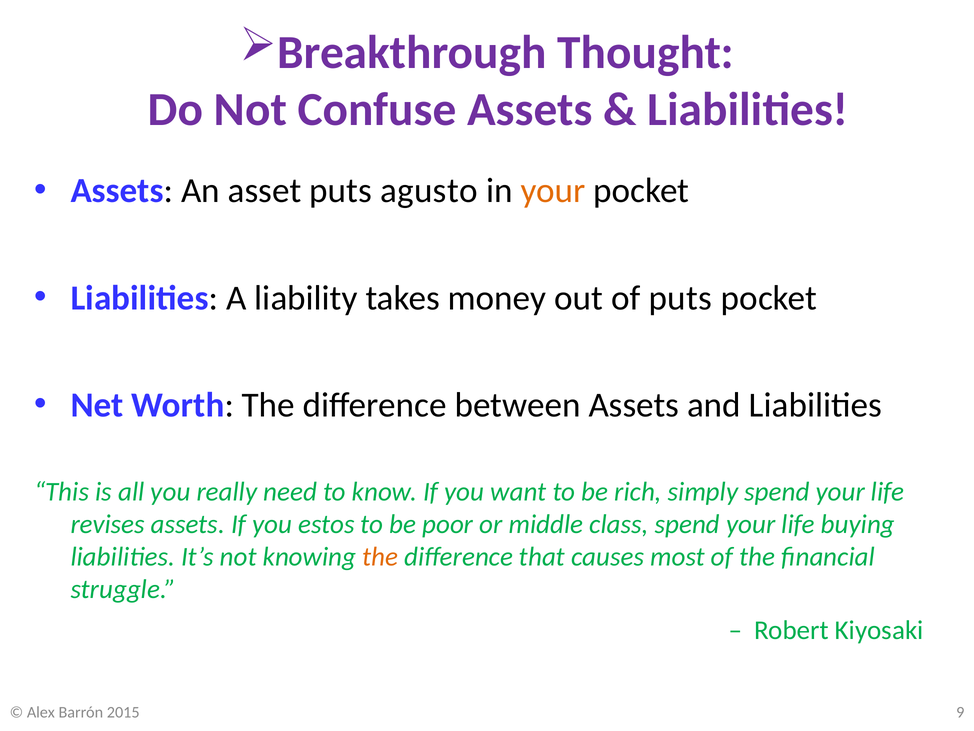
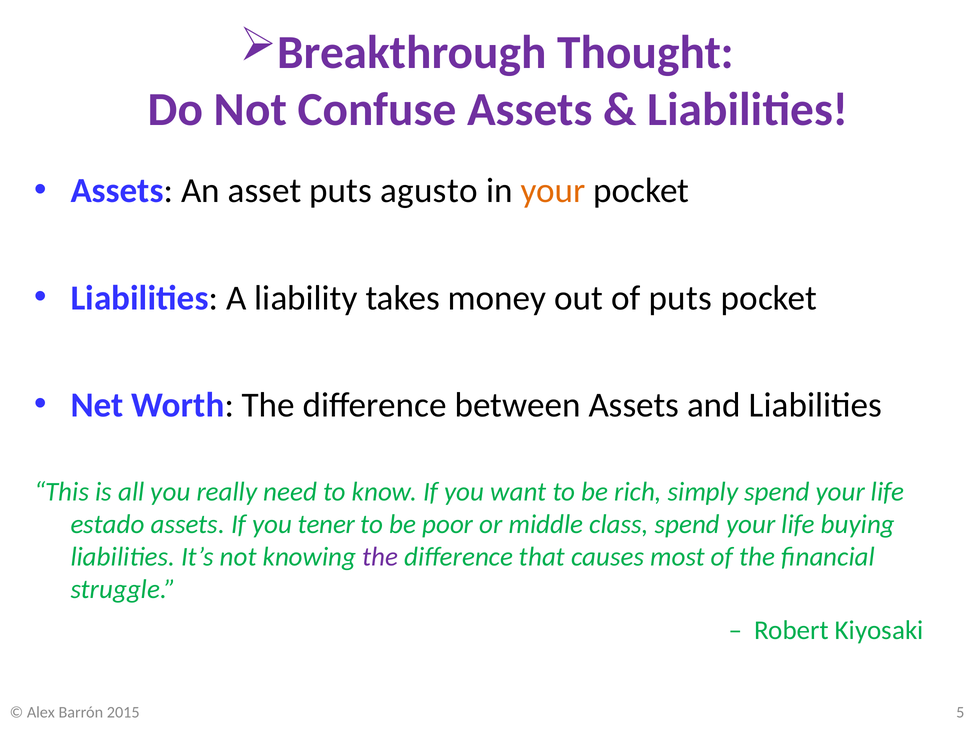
revises: revises -> estado (108, 524)
estos: estos -> tener (326, 524)
the colour: orange -> purple (380, 556)
9: 9 -> 5 (960, 712)
